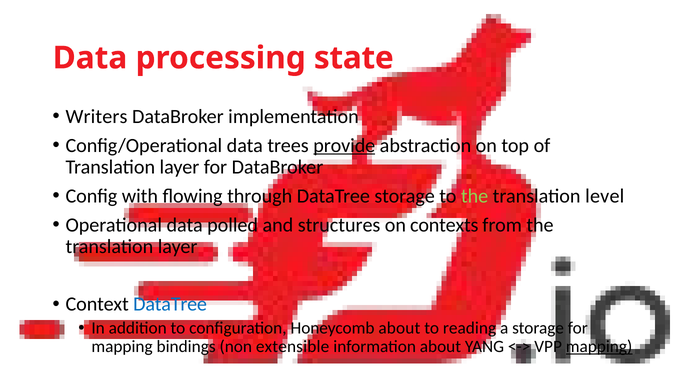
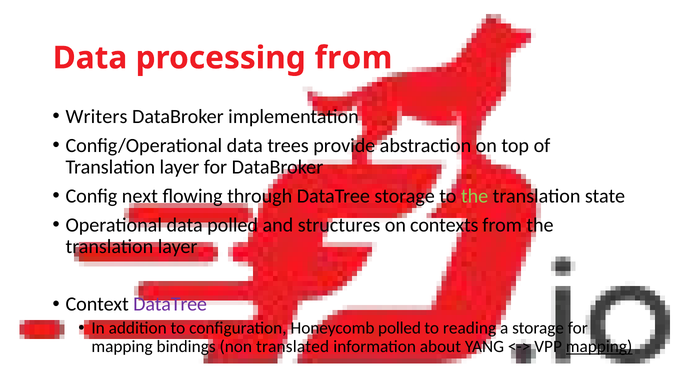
processing state: state -> from (353, 58)
provide underline: present -> none (344, 146)
with: with -> next (140, 196)
level: level -> state (605, 196)
DataTree colour: blue -> purple (170, 304)
Honeycomb about: about -> polled (400, 328)
extensible: extensible -> translated (293, 347)
